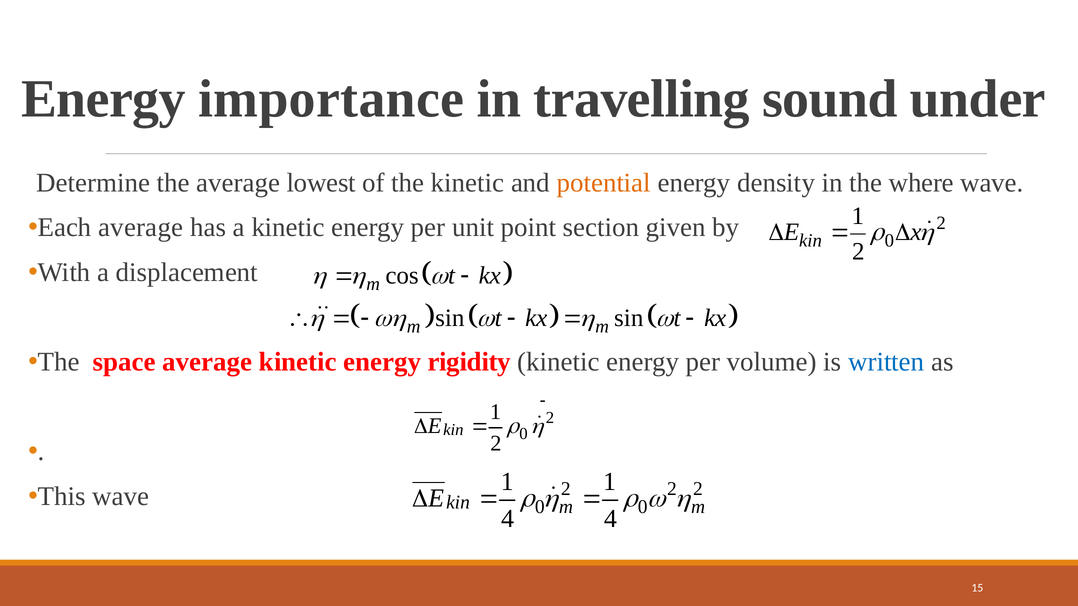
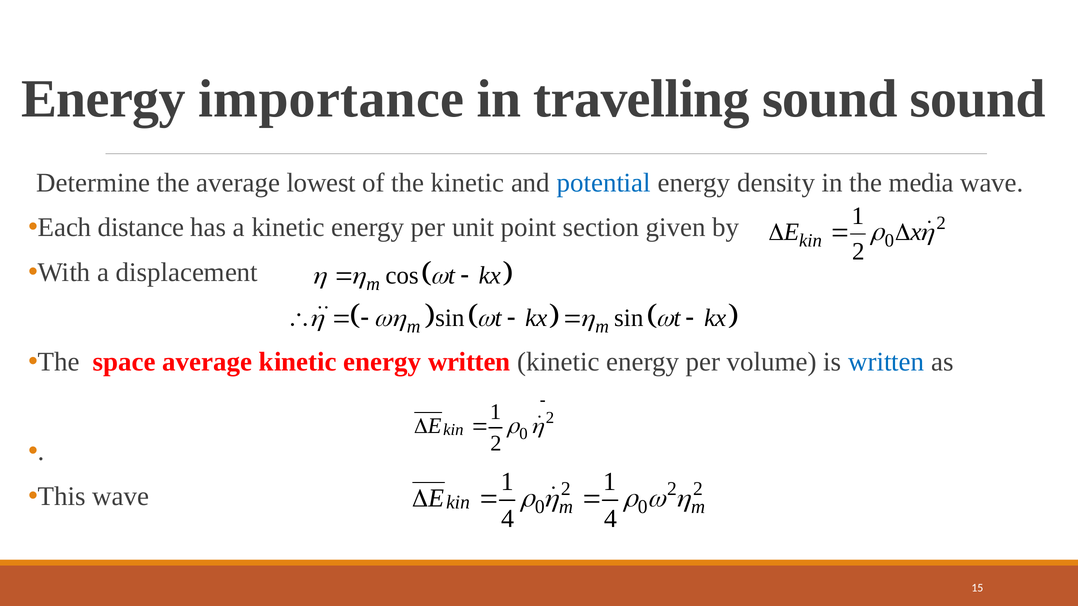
sound under: under -> sound (978, 99)
potential colour: orange -> blue (604, 183)
where: where -> media (921, 183)
Each average: average -> distance (141, 228)
energy rigidity: rigidity -> written (469, 362)
